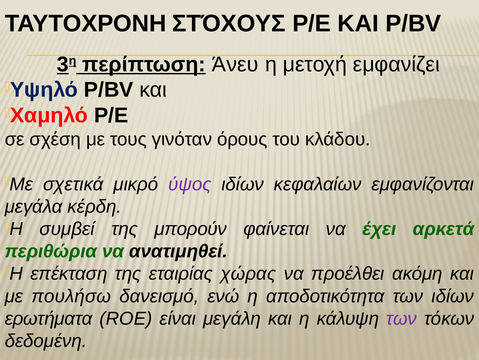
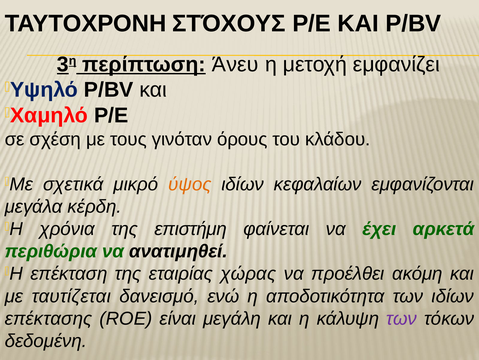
ύψος colour: purple -> orange (190, 184)
συμβεί: συμβεί -> χρόνια (67, 229)
μπορούν: μπορούν -> επιστήμη (191, 229)
πουλήσω: πουλήσω -> ταυτίζεται (71, 296)
ερωτήματα: ερωτήματα -> επέκτασης (48, 318)
